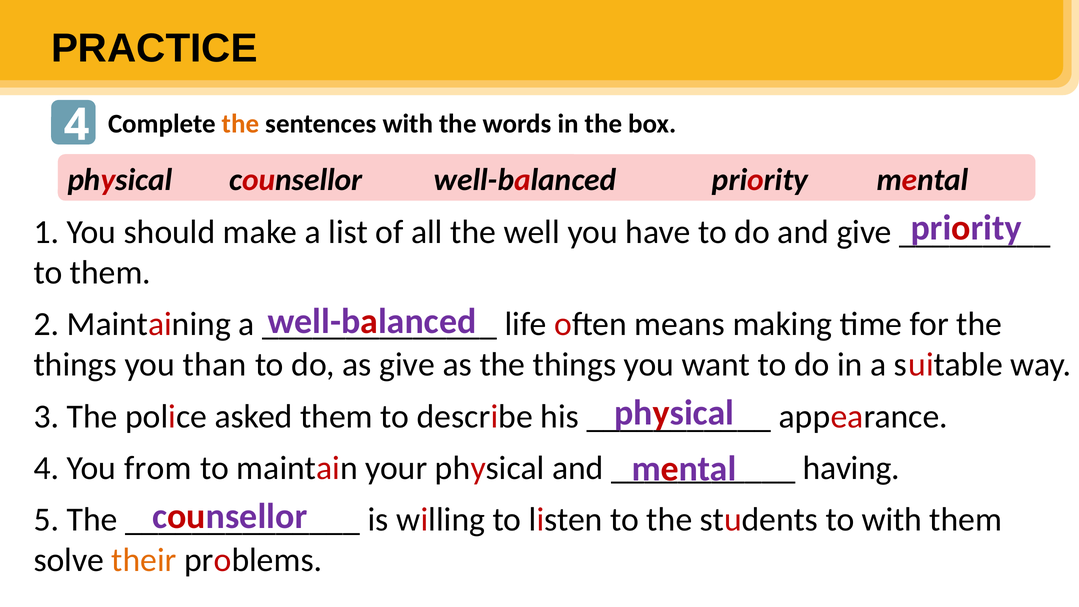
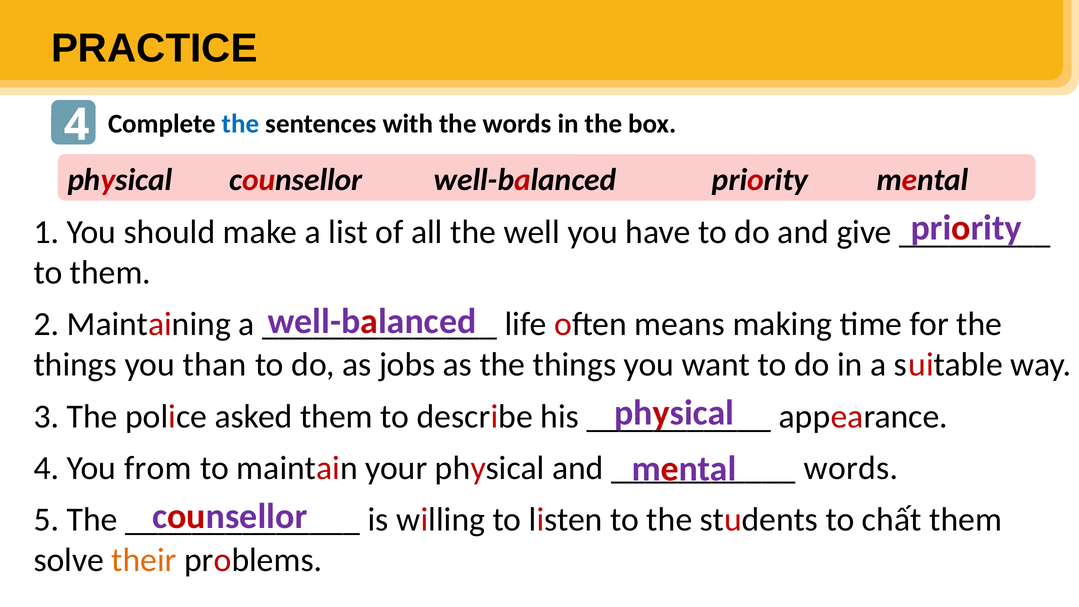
the colour: orange -> blue (241, 124)
as give: give -> jobs (407, 365)
having: having -> words (851, 468)
to with: with -> chất (892, 520)
